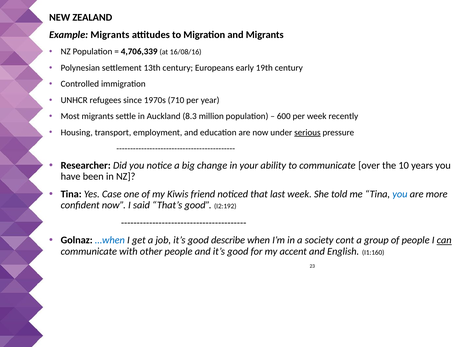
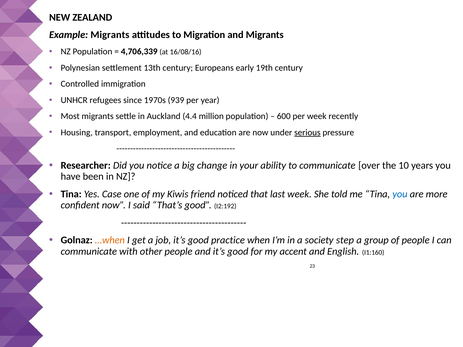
710: 710 -> 939 (176, 100)
8.3: 8.3 -> 4.4 (190, 116)
…when colour: blue -> orange (110, 240)
describe: describe -> practice (228, 240)
cont: cont -> step (345, 240)
can underline: present -> none (444, 240)
